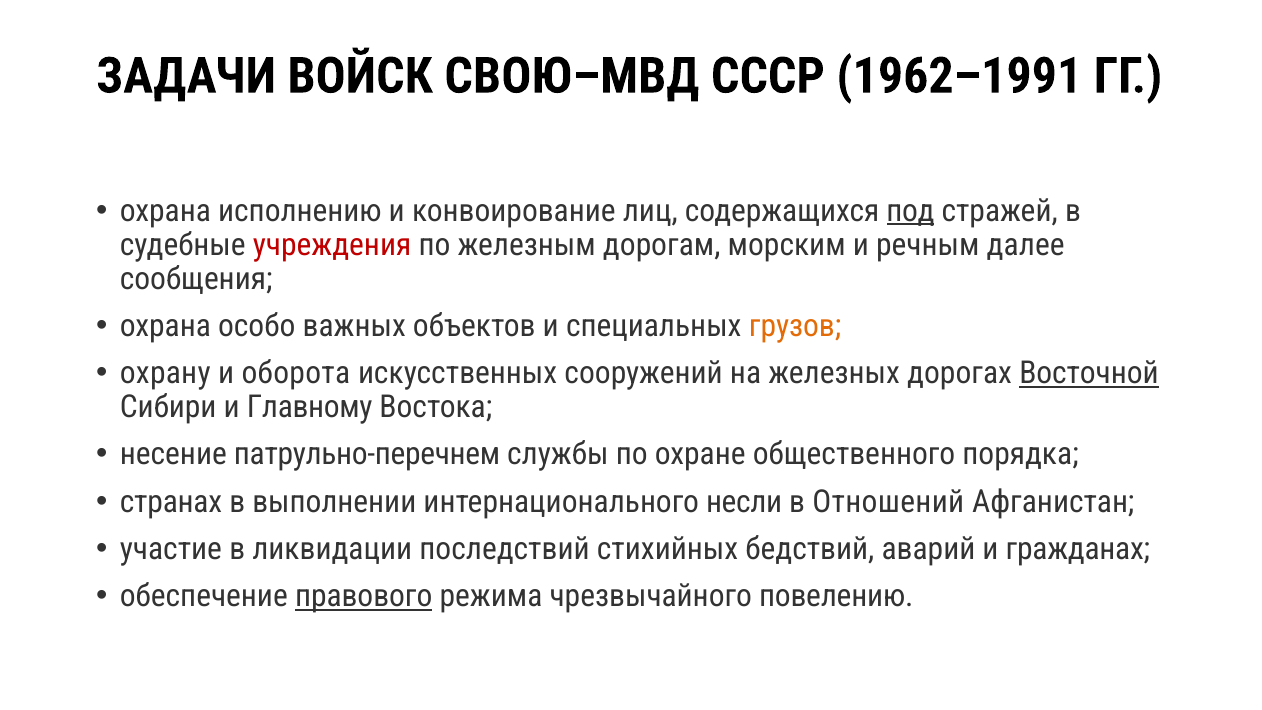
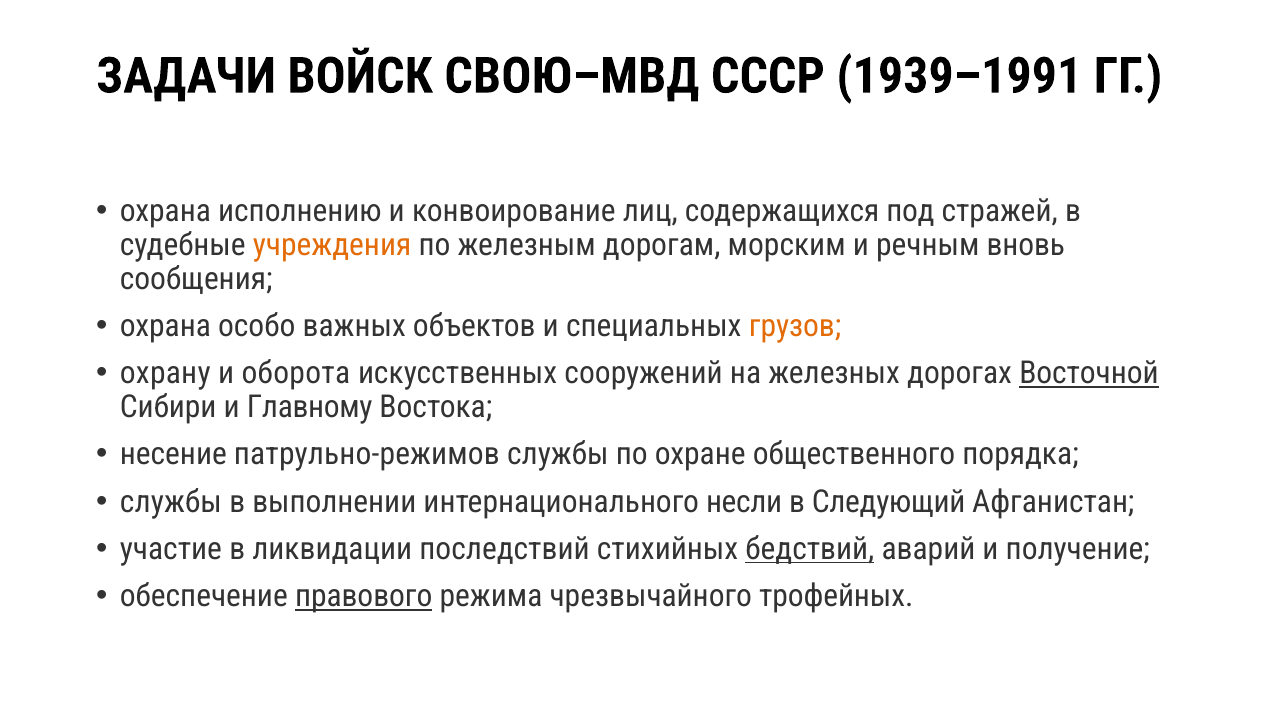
1962–1991: 1962–1991 -> 1939–1991 (959, 76)
под underline: present -> none (911, 211)
учреждения colour: red -> orange (332, 245)
далее: далее -> вновь (1026, 245)
патрульно-перечнем: патрульно-перечнем -> патрульно-режимов (367, 454)
странах: странах -> службы (171, 502)
Отношений: Отношений -> Следующий (889, 502)
бедствий underline: none -> present (810, 549)
гражданах: гражданах -> получение (1078, 549)
повелению: повелению -> трофейных (836, 596)
